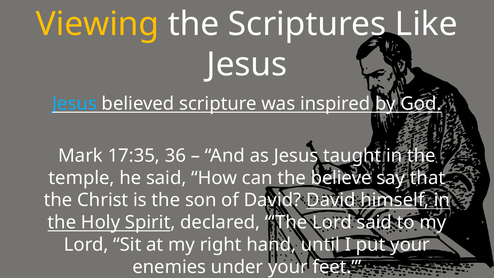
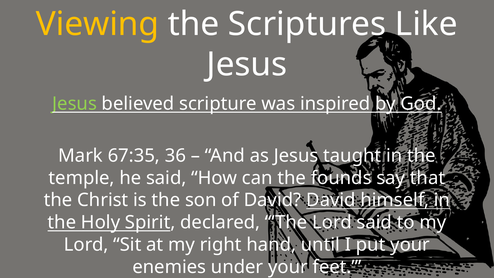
Jesus colour: light blue -> light green (75, 104)
17:35: 17:35 -> 67:35 (134, 156)
believe: believe -> founds (341, 178)
